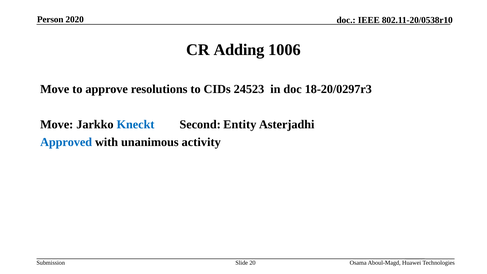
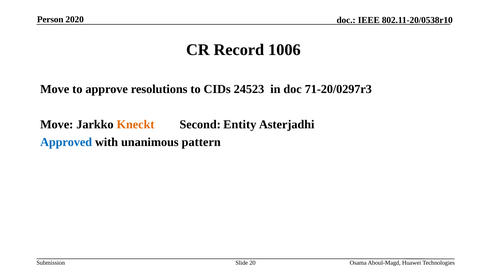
Adding: Adding -> Record (239, 50)
18-20/0297r3: 18-20/0297r3 -> 71-20/0297r3 (338, 89)
Kneckt colour: blue -> orange (136, 124)
activity: activity -> pattern (201, 142)
